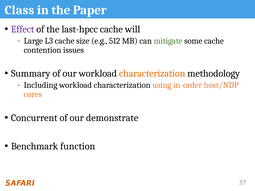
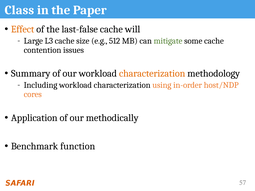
Effect colour: purple -> orange (23, 29)
last-hpcc: last-hpcc -> last-false (80, 29)
Concurrent: Concurrent -> Application (34, 118)
demonstrate: demonstrate -> methodically (112, 118)
